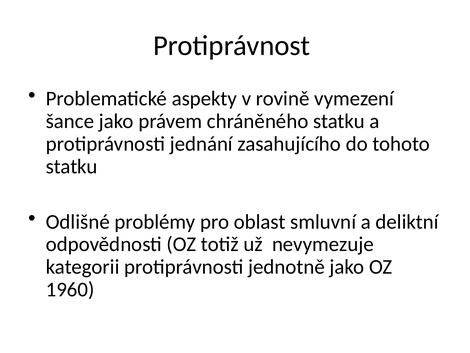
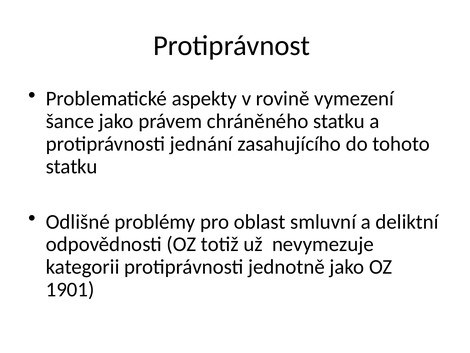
1960: 1960 -> 1901 (70, 289)
